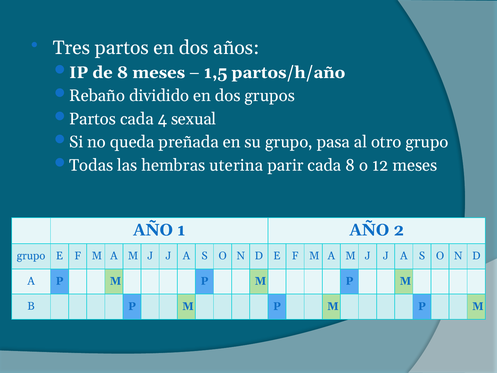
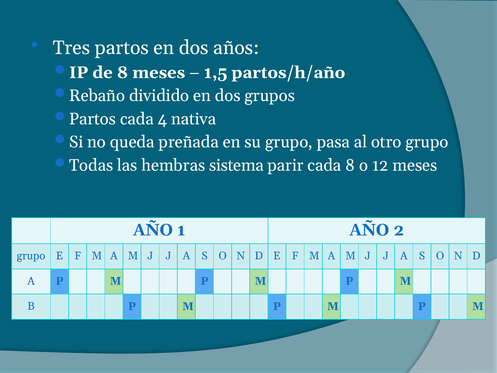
sexual: sexual -> nativa (194, 119)
uterina: uterina -> sistema (236, 165)
